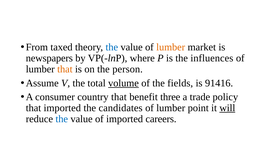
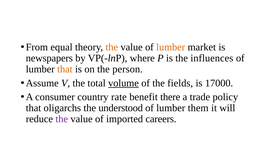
taxed: taxed -> equal (62, 47)
the colour: blue -> orange (112, 47)
91416: 91416 -> 17000 (219, 83)
country that: that -> rate (119, 97)
three: three -> there (170, 97)
that imported: imported -> oligarchs (62, 108)
candidates: candidates -> understood (121, 108)
point: point -> them (198, 108)
will underline: present -> none (227, 108)
the colour: blue -> purple (62, 119)
